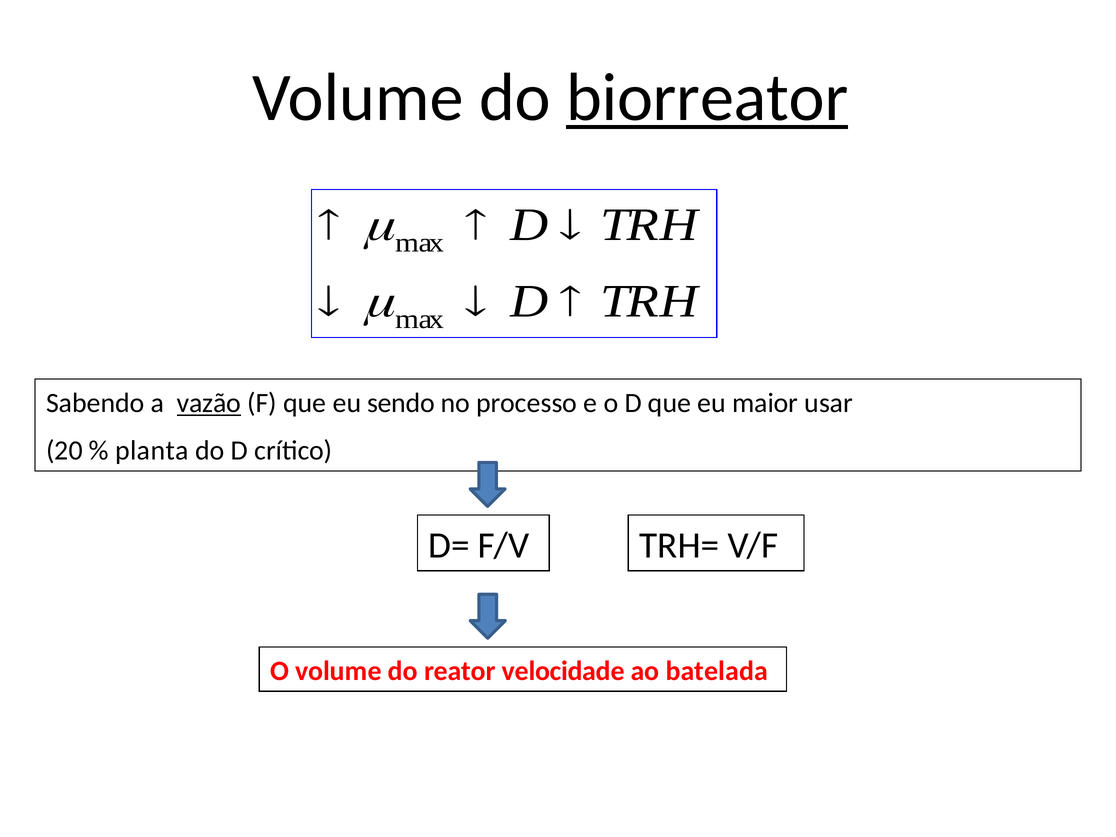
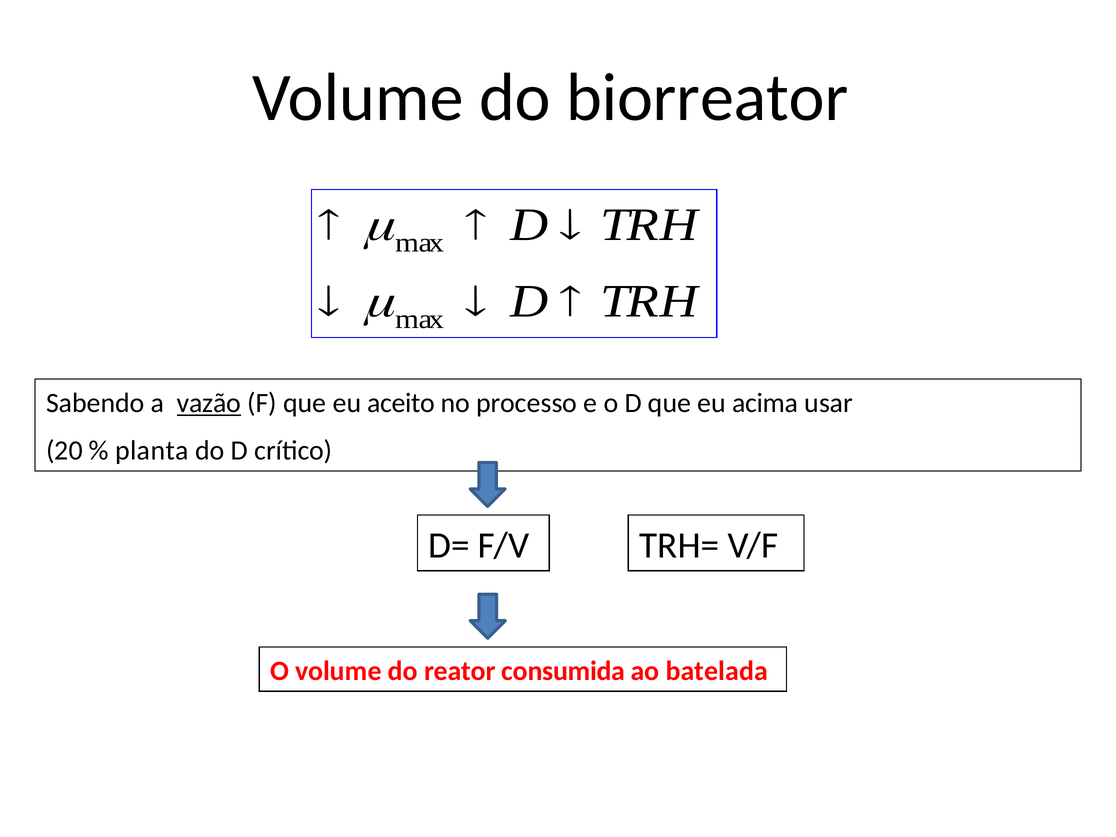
biorreator underline: present -> none (707, 98)
sendo: sendo -> aceito (401, 403)
maior: maior -> acima (765, 403)
velocidade: velocidade -> consumida (563, 671)
